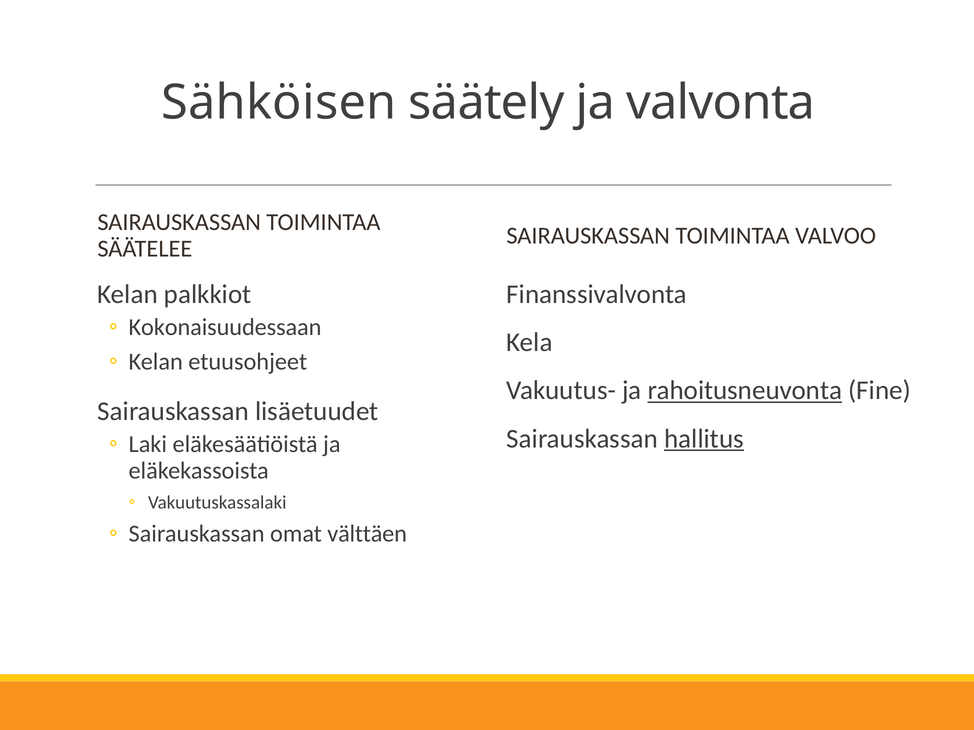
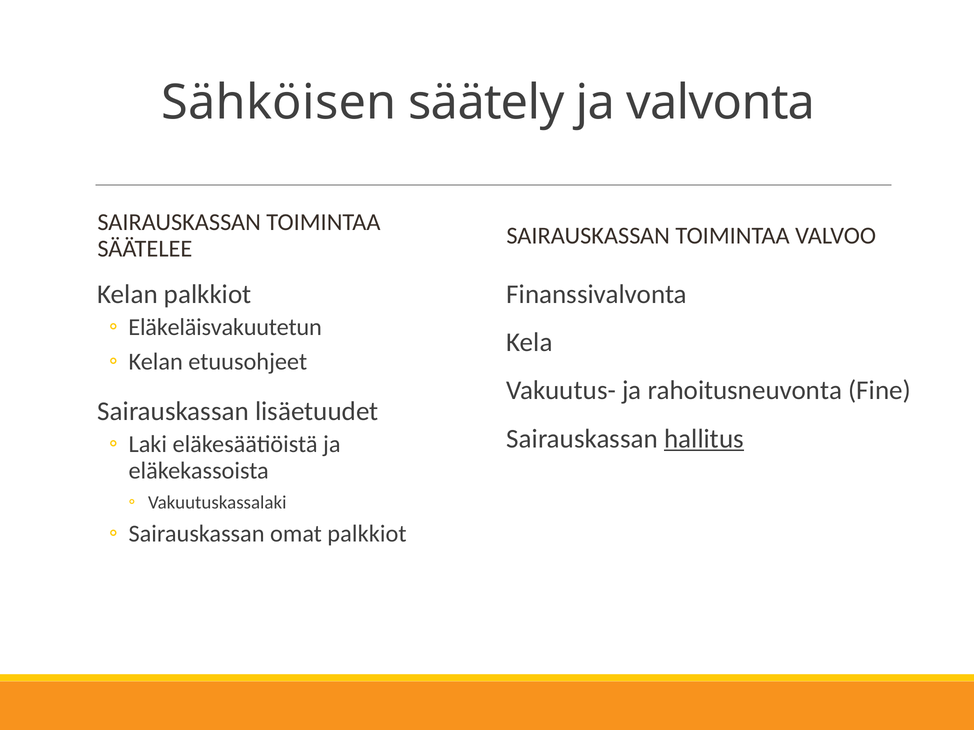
Kokonaisuudessaan: Kokonaisuudessaan -> Eläkeläisvakuutetun (225, 328)
rahoitusneuvonta underline: present -> none (745, 391)
omat välttäen: välttäen -> palkkiot (367, 534)
